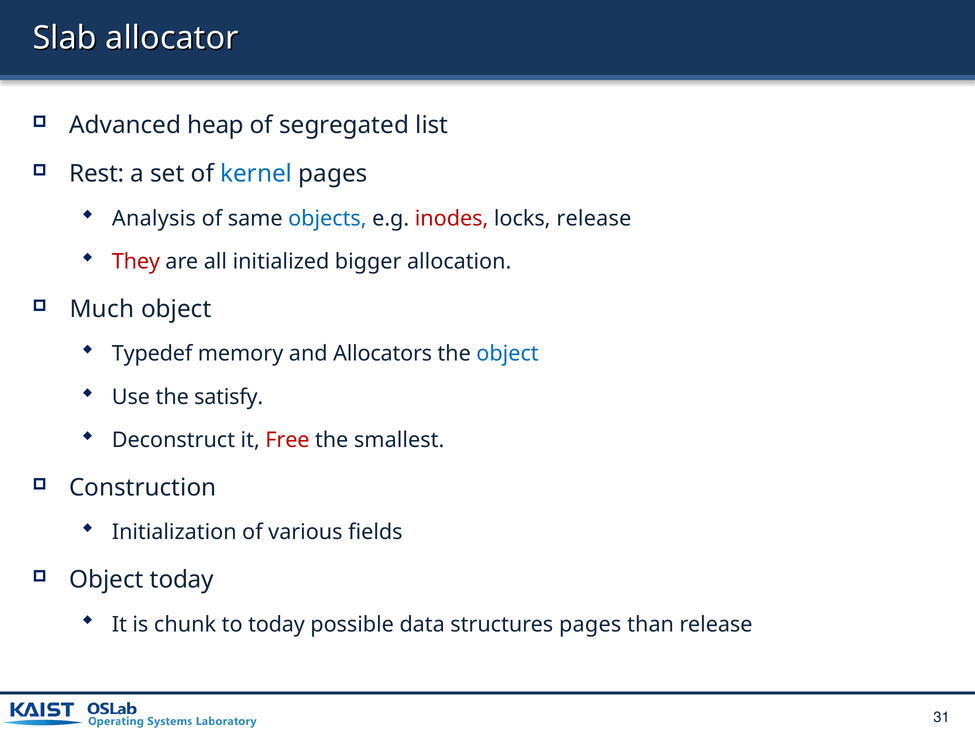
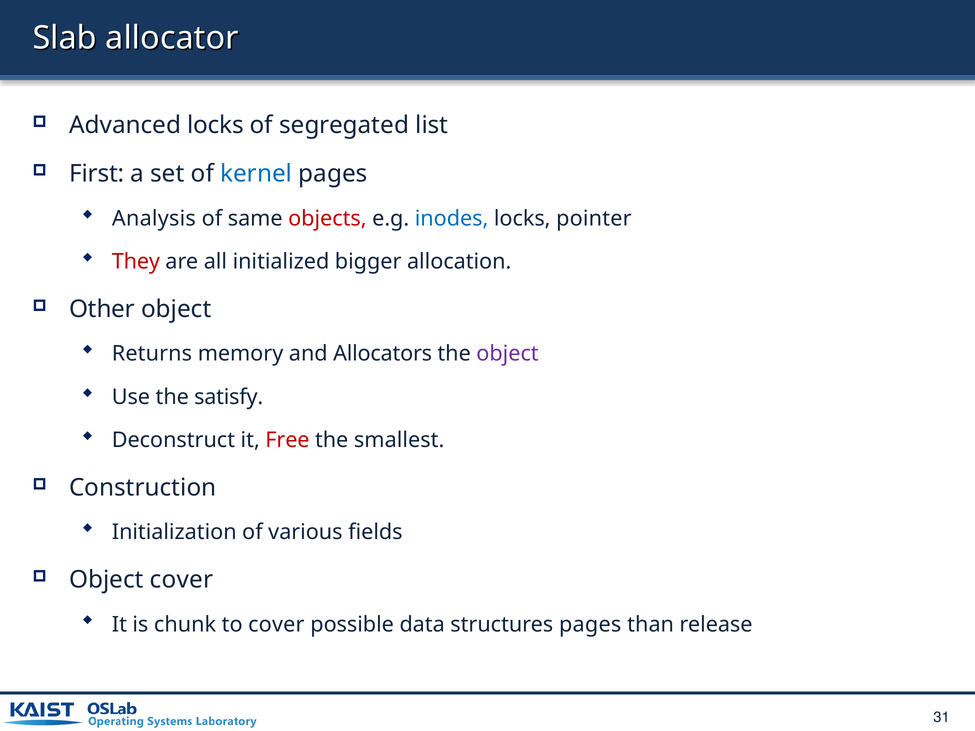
Advanced heap: heap -> locks (216, 125)
Rest: Rest -> First (97, 174)
objects colour: blue -> red (327, 219)
inodes colour: red -> blue (452, 219)
locks release: release -> pointer (594, 219)
Much: Much -> Other (102, 309)
Typedef: Typedef -> Returns (152, 354)
object colour: blue -> purple (508, 354)
Object today: today -> cover (182, 580)
to today: today -> cover (276, 625)
